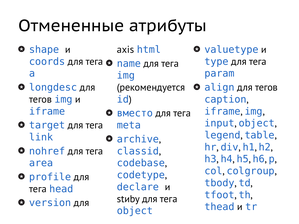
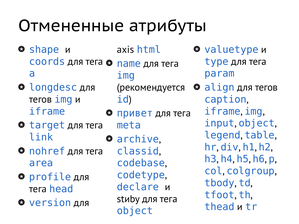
вместо: вместо -> привет (135, 113)
